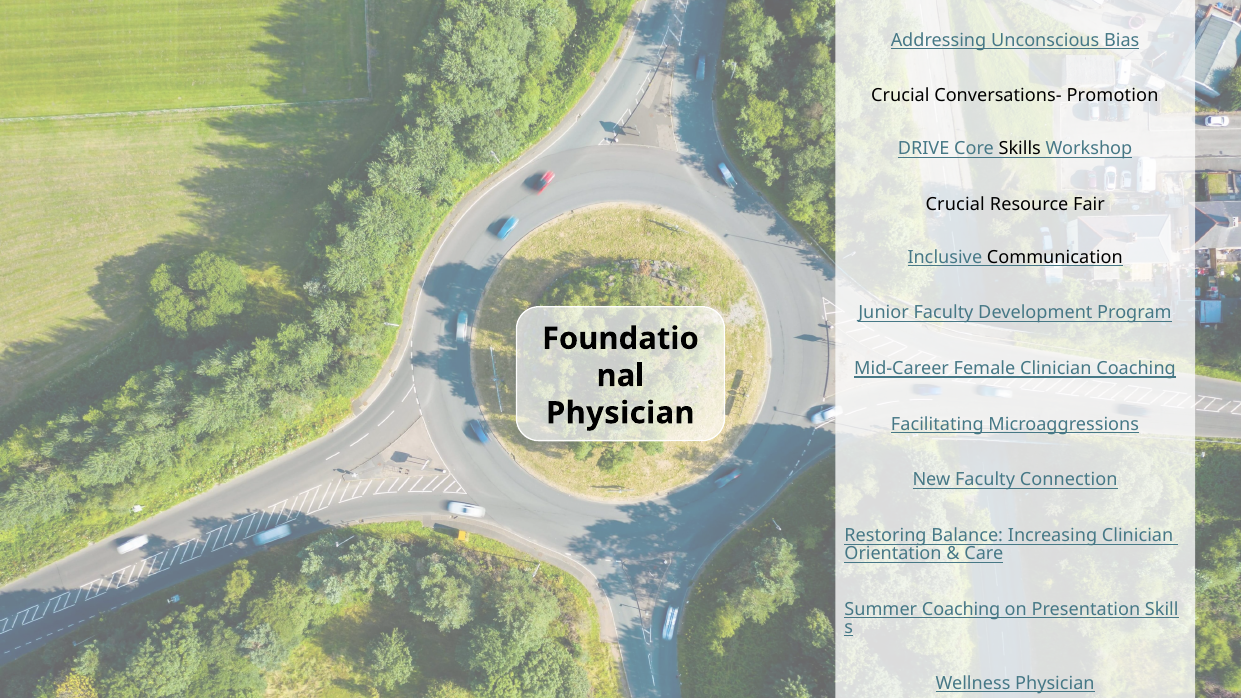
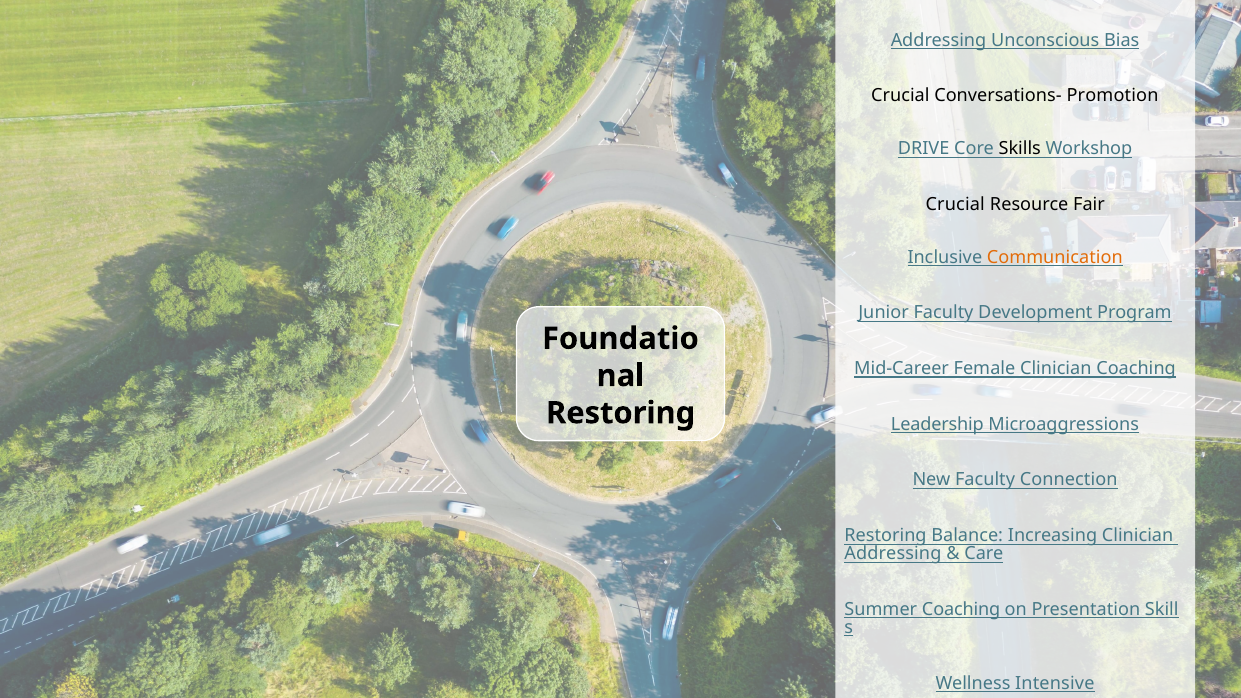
Communication colour: black -> orange (1055, 257)
Physician: Physician -> Restoring (621, 413)
Facilitating: Facilitating -> Leadership (937, 424)
Orientation: Orientation -> Addressing (893, 554)
Wellness Physician: Physician -> Intensive (1055, 683)
